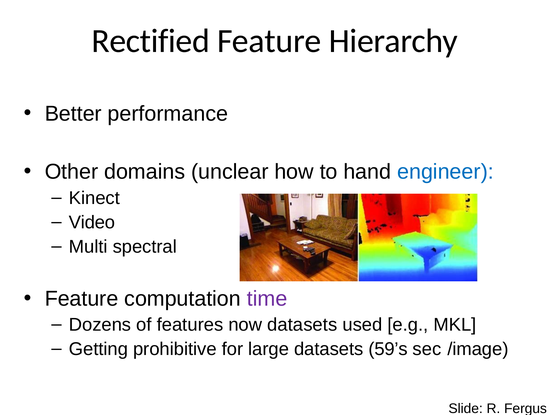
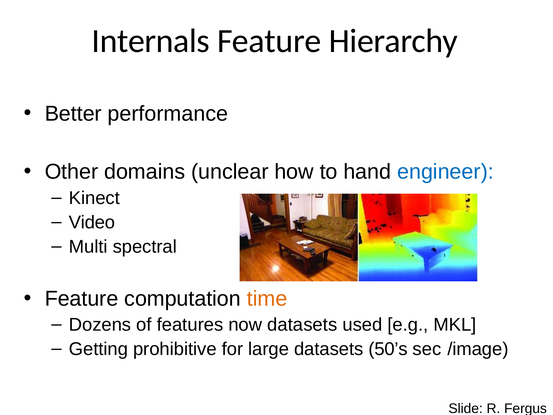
Rectified: Rectified -> Internals (151, 41)
time colour: purple -> orange (267, 299)
59’s: 59’s -> 50’s (388, 349)
